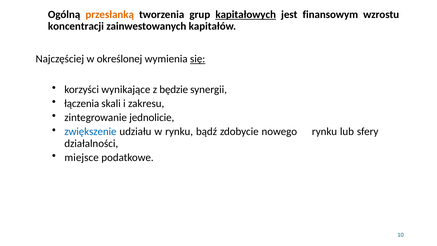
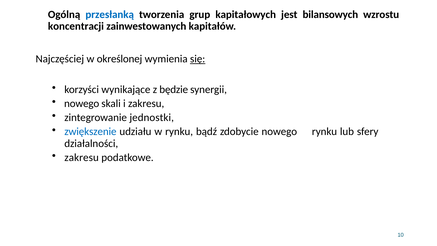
przesłanką colour: orange -> blue (110, 15)
kapitałowych underline: present -> none (246, 15)
finansowym: finansowym -> bilansowych (330, 15)
łączenia: łączenia -> nowego (82, 103)
jednolicie: jednolicie -> jednostki (152, 118)
miejsce: miejsce -> zakresu (82, 157)
